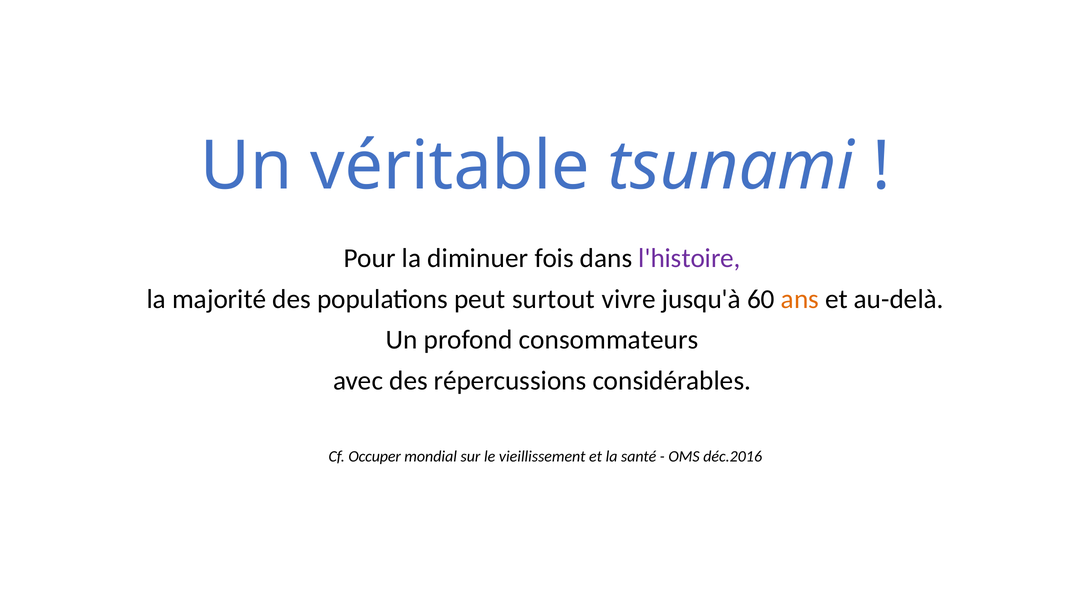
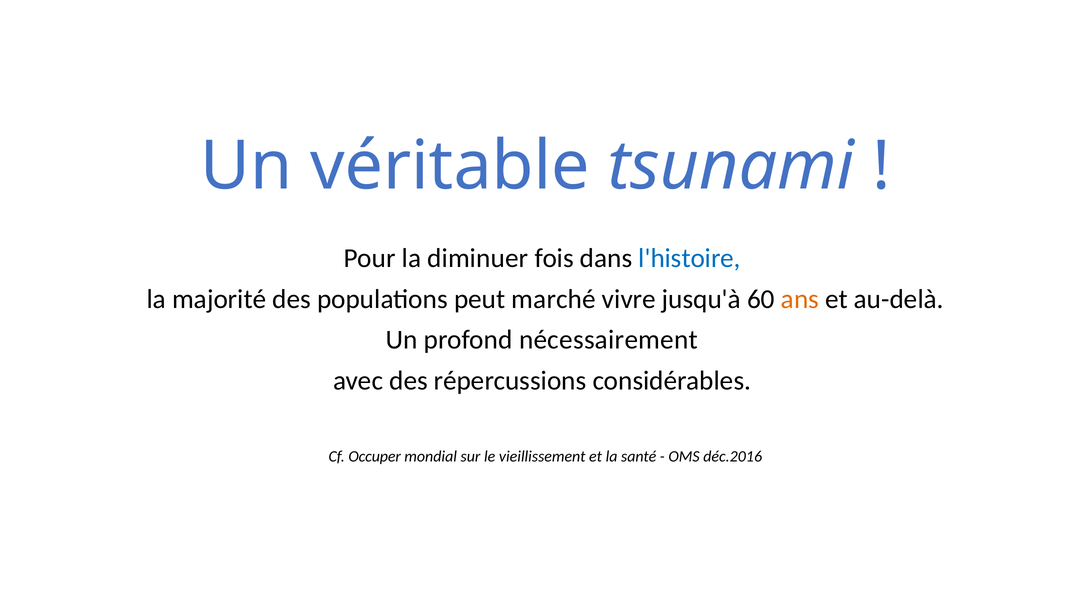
l'histoire colour: purple -> blue (690, 258)
surtout: surtout -> marché (554, 299)
consommateurs: consommateurs -> nécessairement (609, 340)
